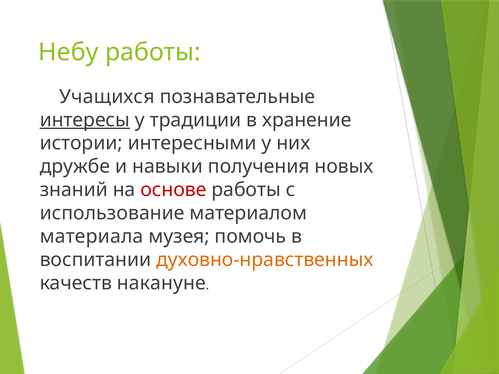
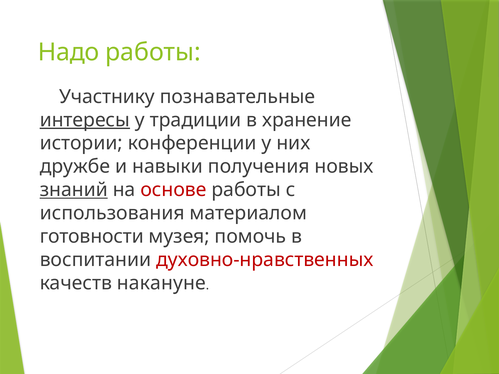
Небу: Небу -> Надо (69, 52)
Учащихся: Учащихся -> Участнику (107, 97)
интересными: интересными -> конференции (192, 143)
знаний underline: none -> present (74, 190)
использование: использование -> использования (112, 213)
материала: материала -> готовности (92, 237)
духовно-нравственных colour: orange -> red (265, 260)
